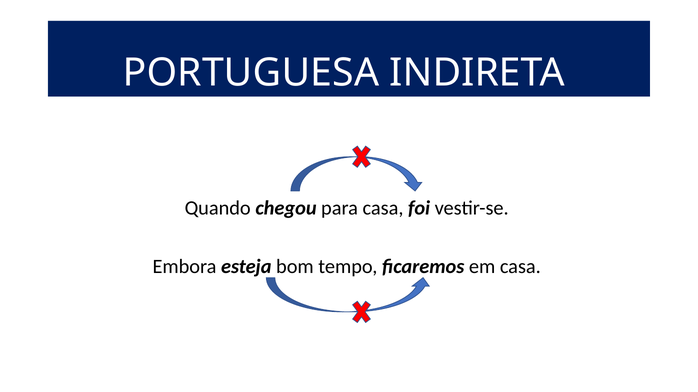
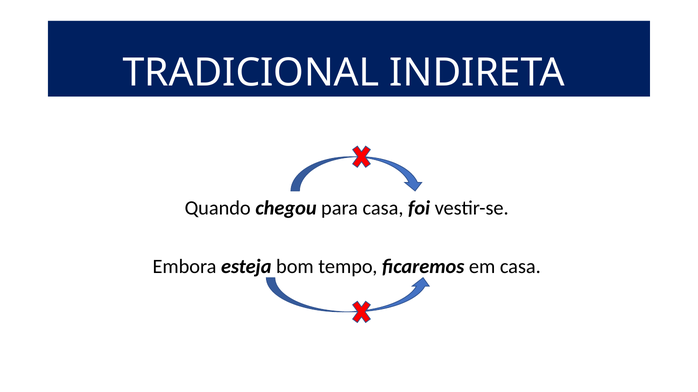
PORTUGUESA: PORTUGUESA -> TRADICIONAL (251, 73)
